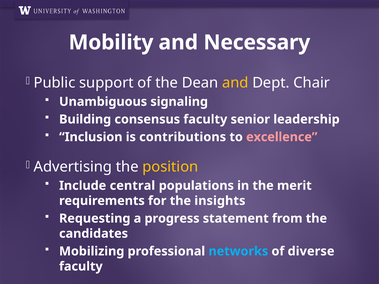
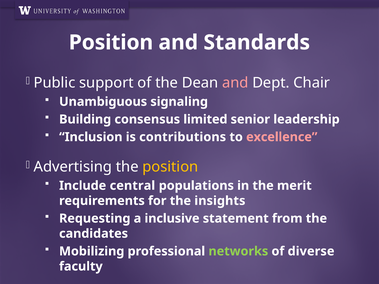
Mobility: Mobility -> Position (111, 43)
Necessary: Necessary -> Standards (257, 43)
and colour: yellow -> pink (235, 83)
consensus faculty: faculty -> limited (205, 119)
progress: progress -> inclusive (172, 219)
networks colour: light blue -> light green (238, 251)
